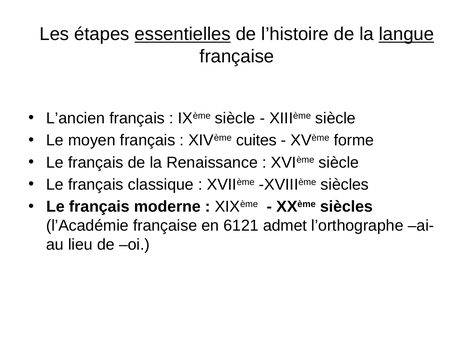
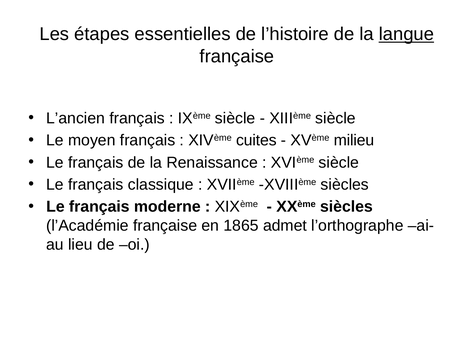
essentielles underline: present -> none (183, 34)
forme: forme -> milieu (354, 140)
6121: 6121 -> 1865 (241, 225)
